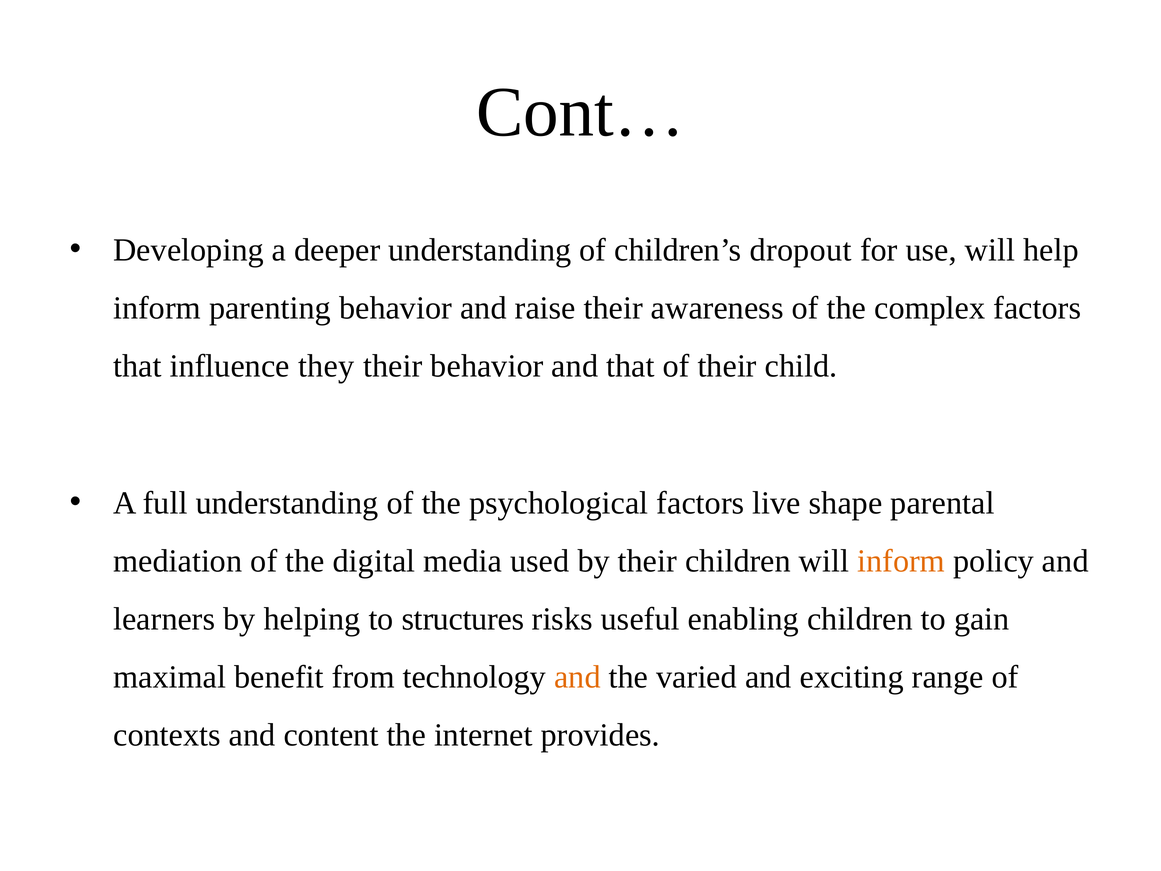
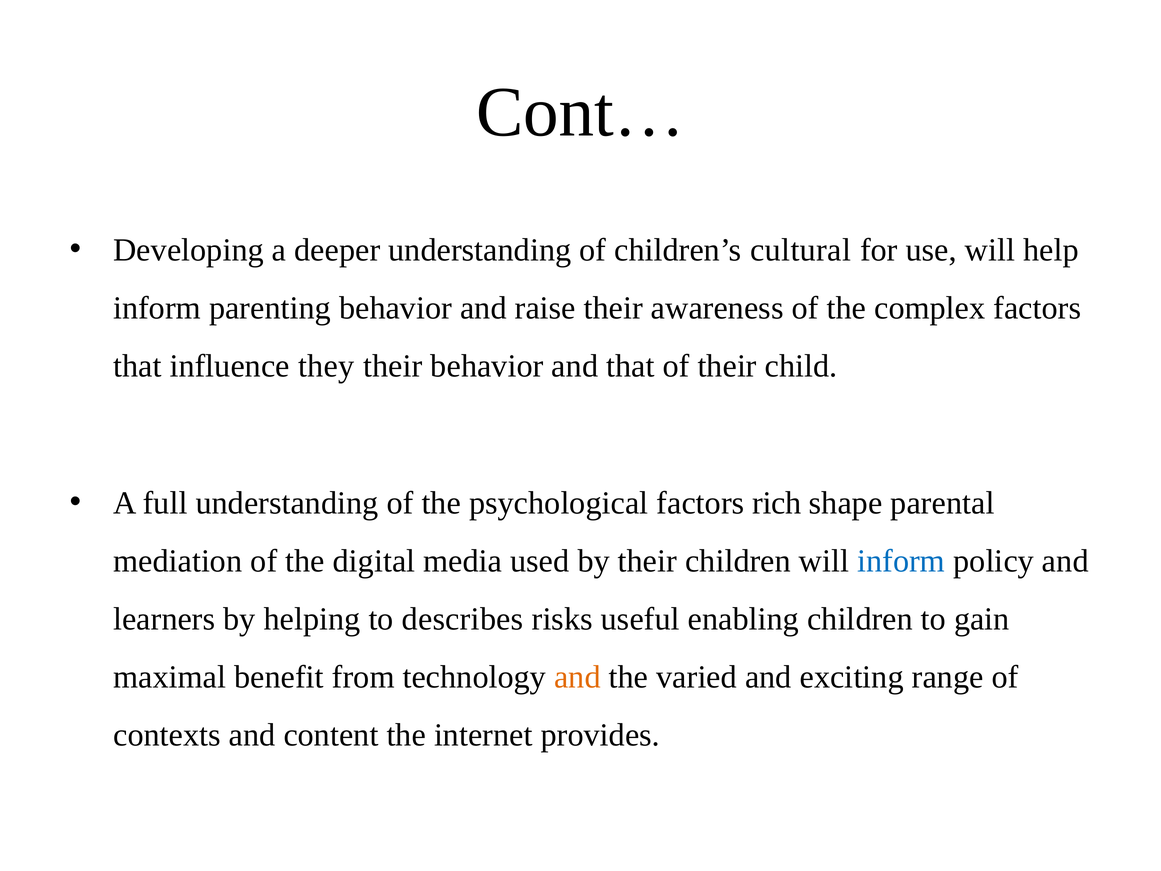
dropout: dropout -> cultural (801, 250)
live: live -> rich (777, 503)
inform colour: orange -> blue (901, 561)
structures: structures -> describes (463, 619)
